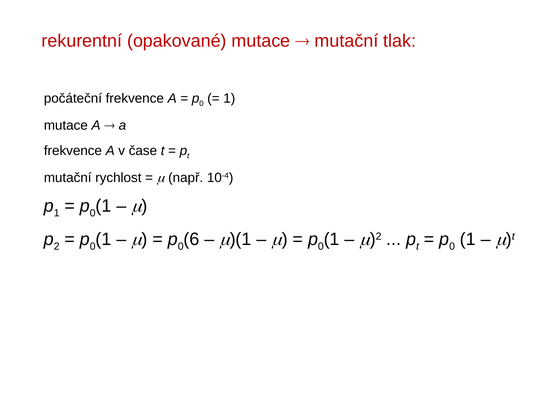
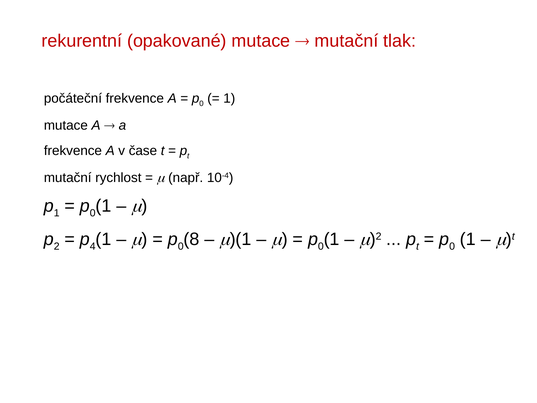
0: 0 -> 4 (93, 246)
6: 6 -> 8 (192, 239)
